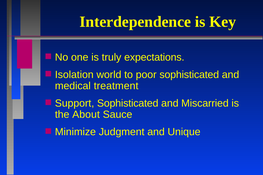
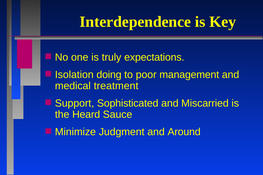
world: world -> doing (109, 75)
poor sophisticated: sophisticated -> management (189, 75)
About: About -> Heard (86, 115)
Unique: Unique -> Around (184, 132)
